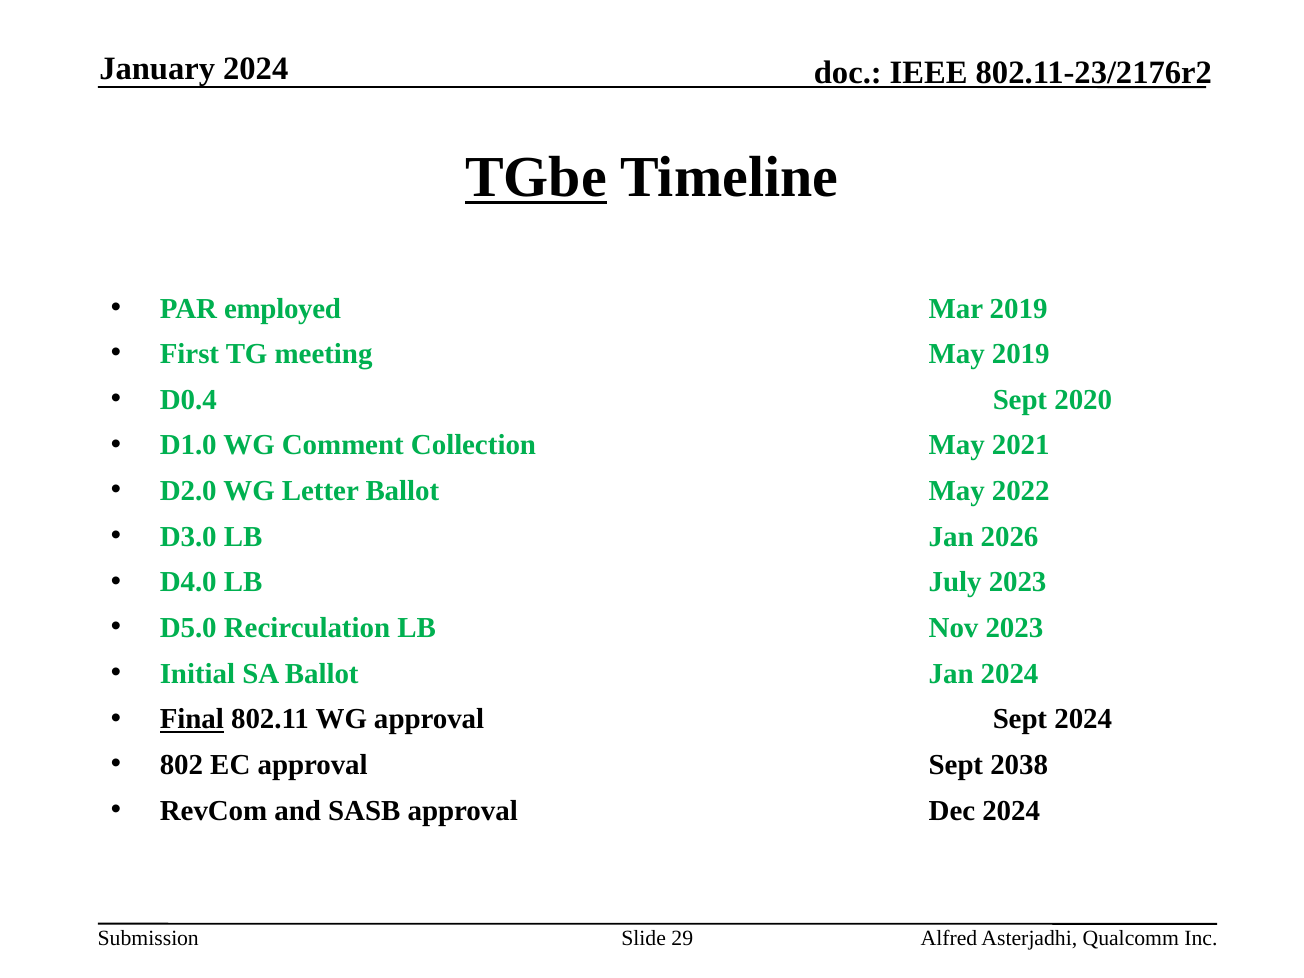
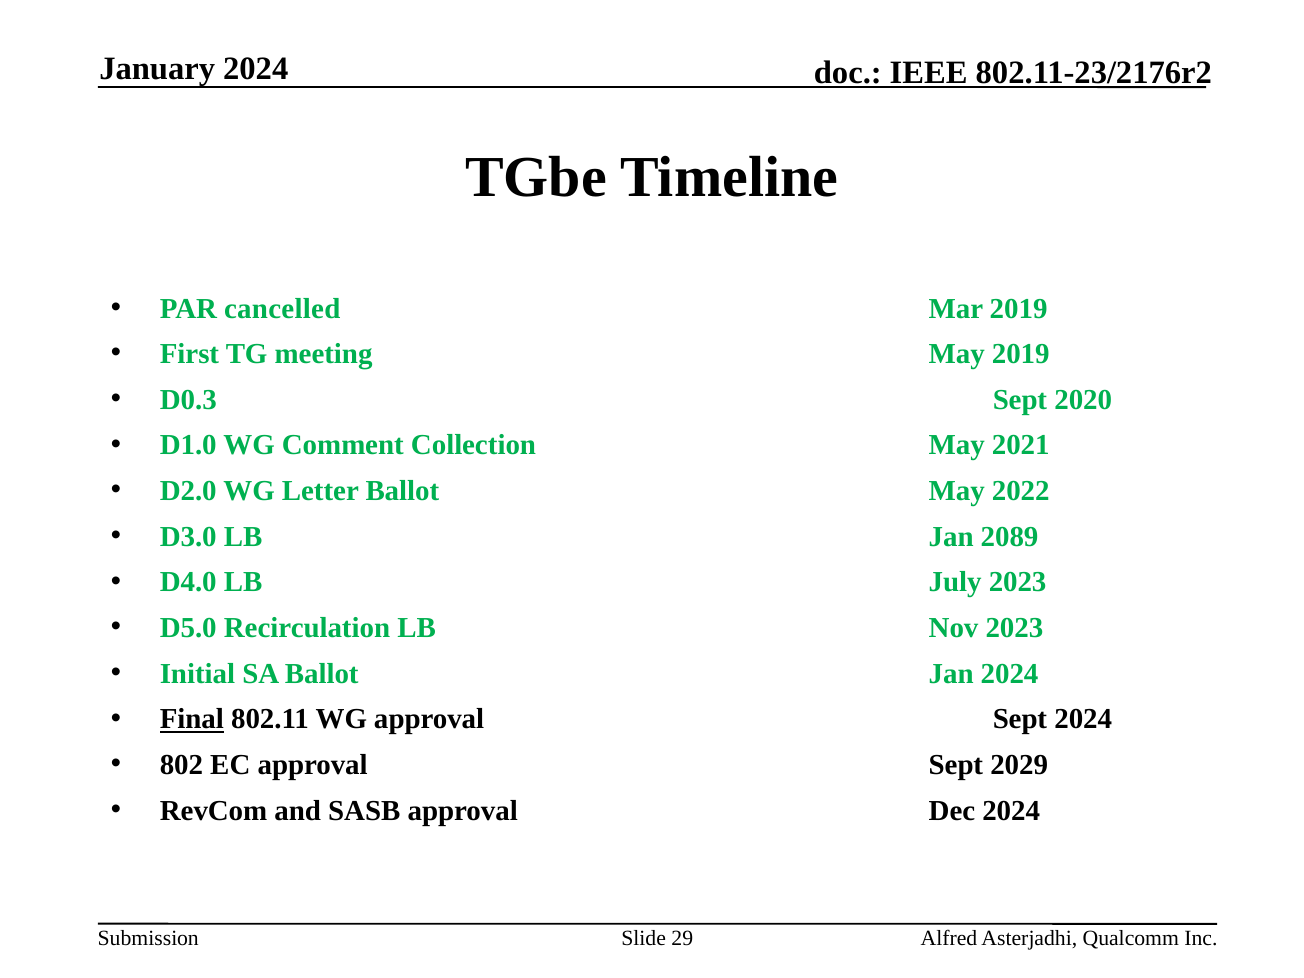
TGbe underline: present -> none (536, 178)
employed: employed -> cancelled (282, 308)
D0.4: D0.4 -> D0.3 (188, 400)
2026: 2026 -> 2089 (1010, 537)
2038: 2038 -> 2029 (1019, 765)
